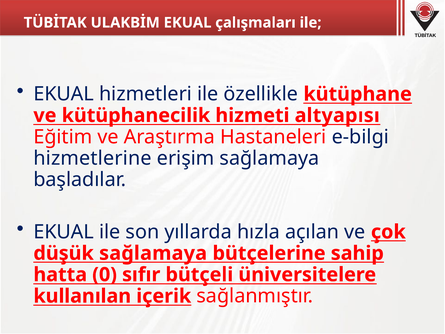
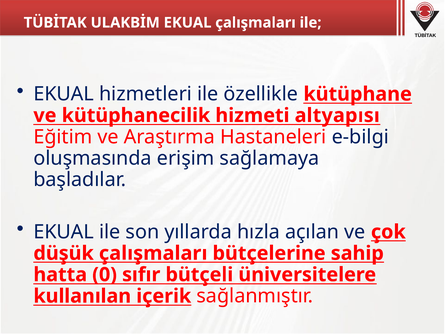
hizmetlerine: hizmetlerine -> oluşmasında (93, 158)
düşük sağlamaya: sağlamaya -> çalışmaları (153, 253)
